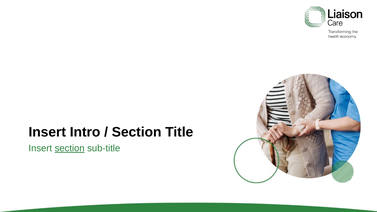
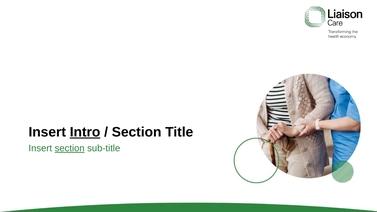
Intro underline: none -> present (85, 132)
